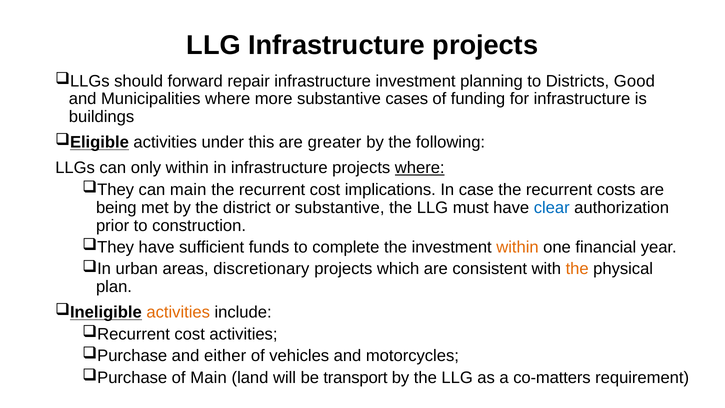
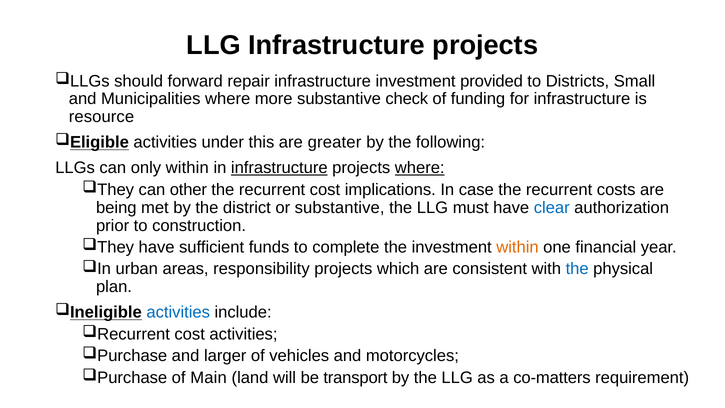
planning: planning -> provided (492, 81)
Good: Good -> Small (635, 81)
cases: cases -> check (407, 99)
buildings: buildings -> resource (101, 117)
infrastructure underline: none -> present (279, 168)
can main: main -> other (188, 190)
discretionary: discretionary -> responsibility (261, 269)
the colour: orange -> blue (577, 269)
activities colour: orange -> blue (178, 312)
either: either -> larger (225, 356)
